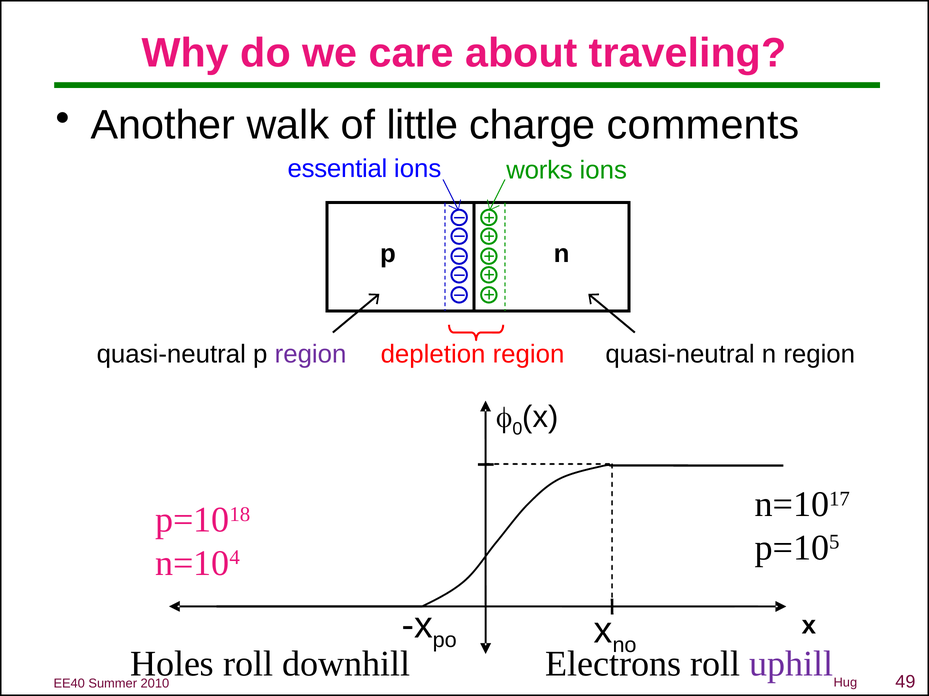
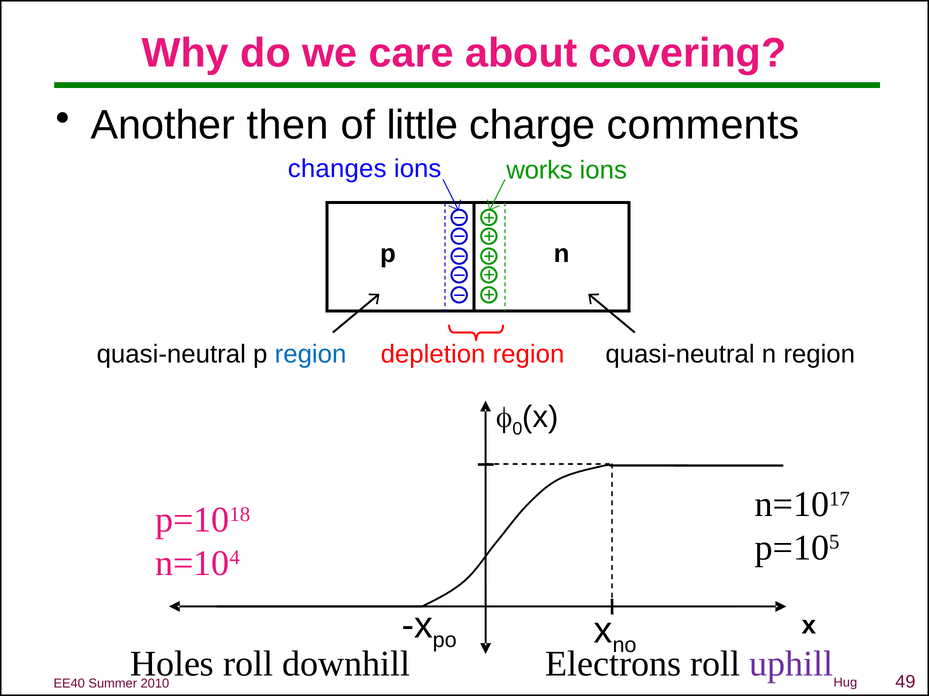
traveling: traveling -> covering (688, 53)
walk: walk -> then (288, 125)
essential: essential -> changes (337, 169)
region colour: purple -> blue (311, 355)
